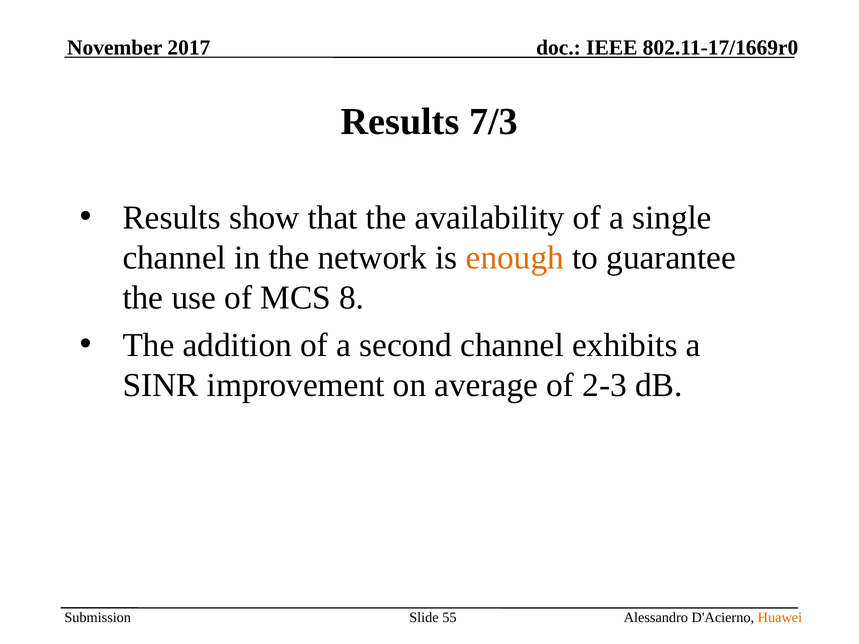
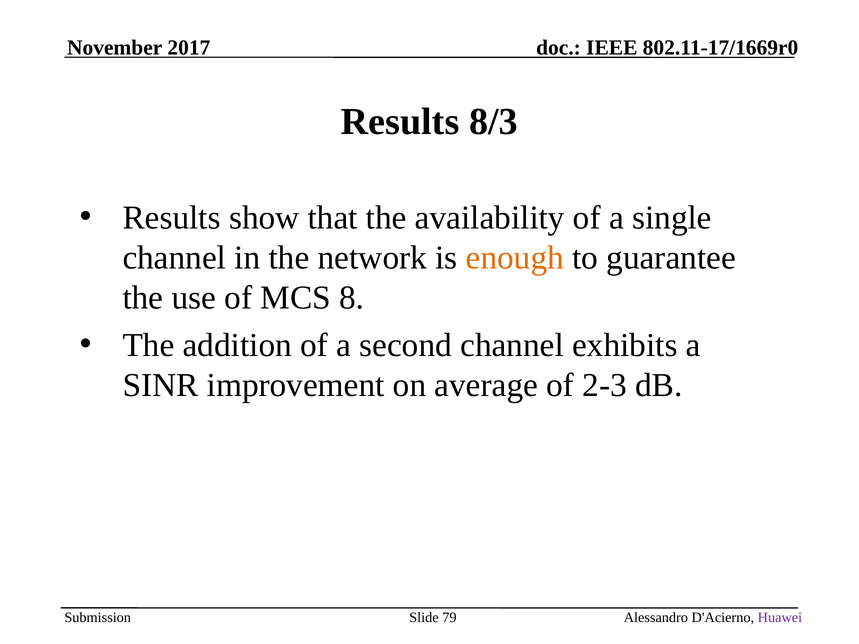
7/3: 7/3 -> 8/3 (494, 121)
55: 55 -> 79 (449, 618)
Huawei colour: orange -> purple (780, 618)
